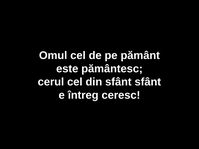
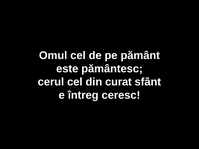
din sfânt: sfânt -> curat (119, 82)
